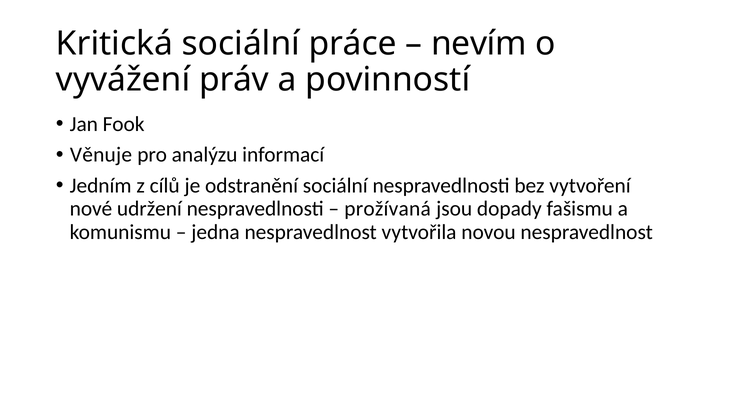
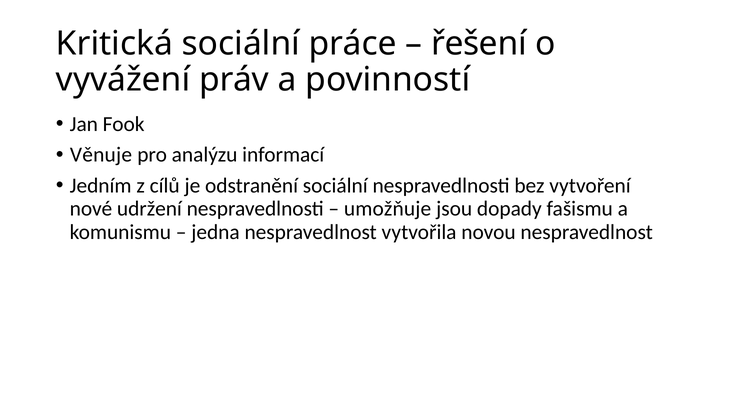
nevím: nevím -> řešení (479, 43)
prožívaná: prožívaná -> umožňuje (388, 209)
